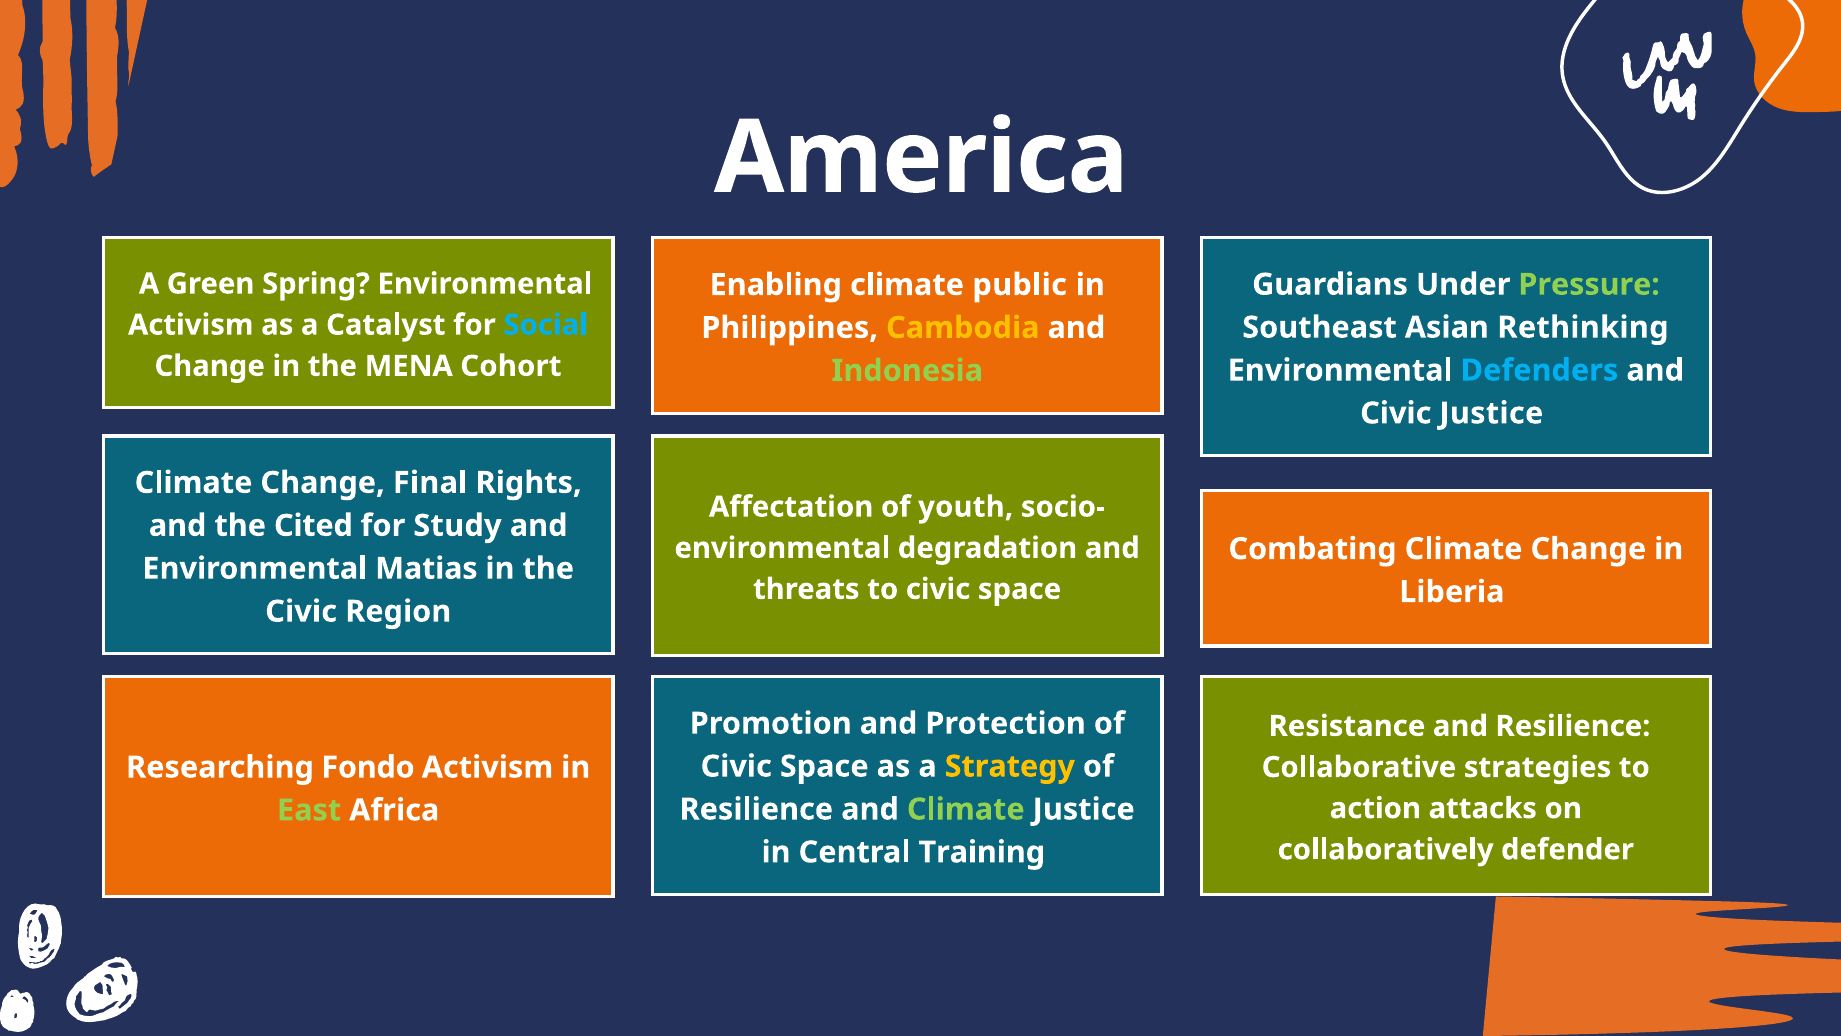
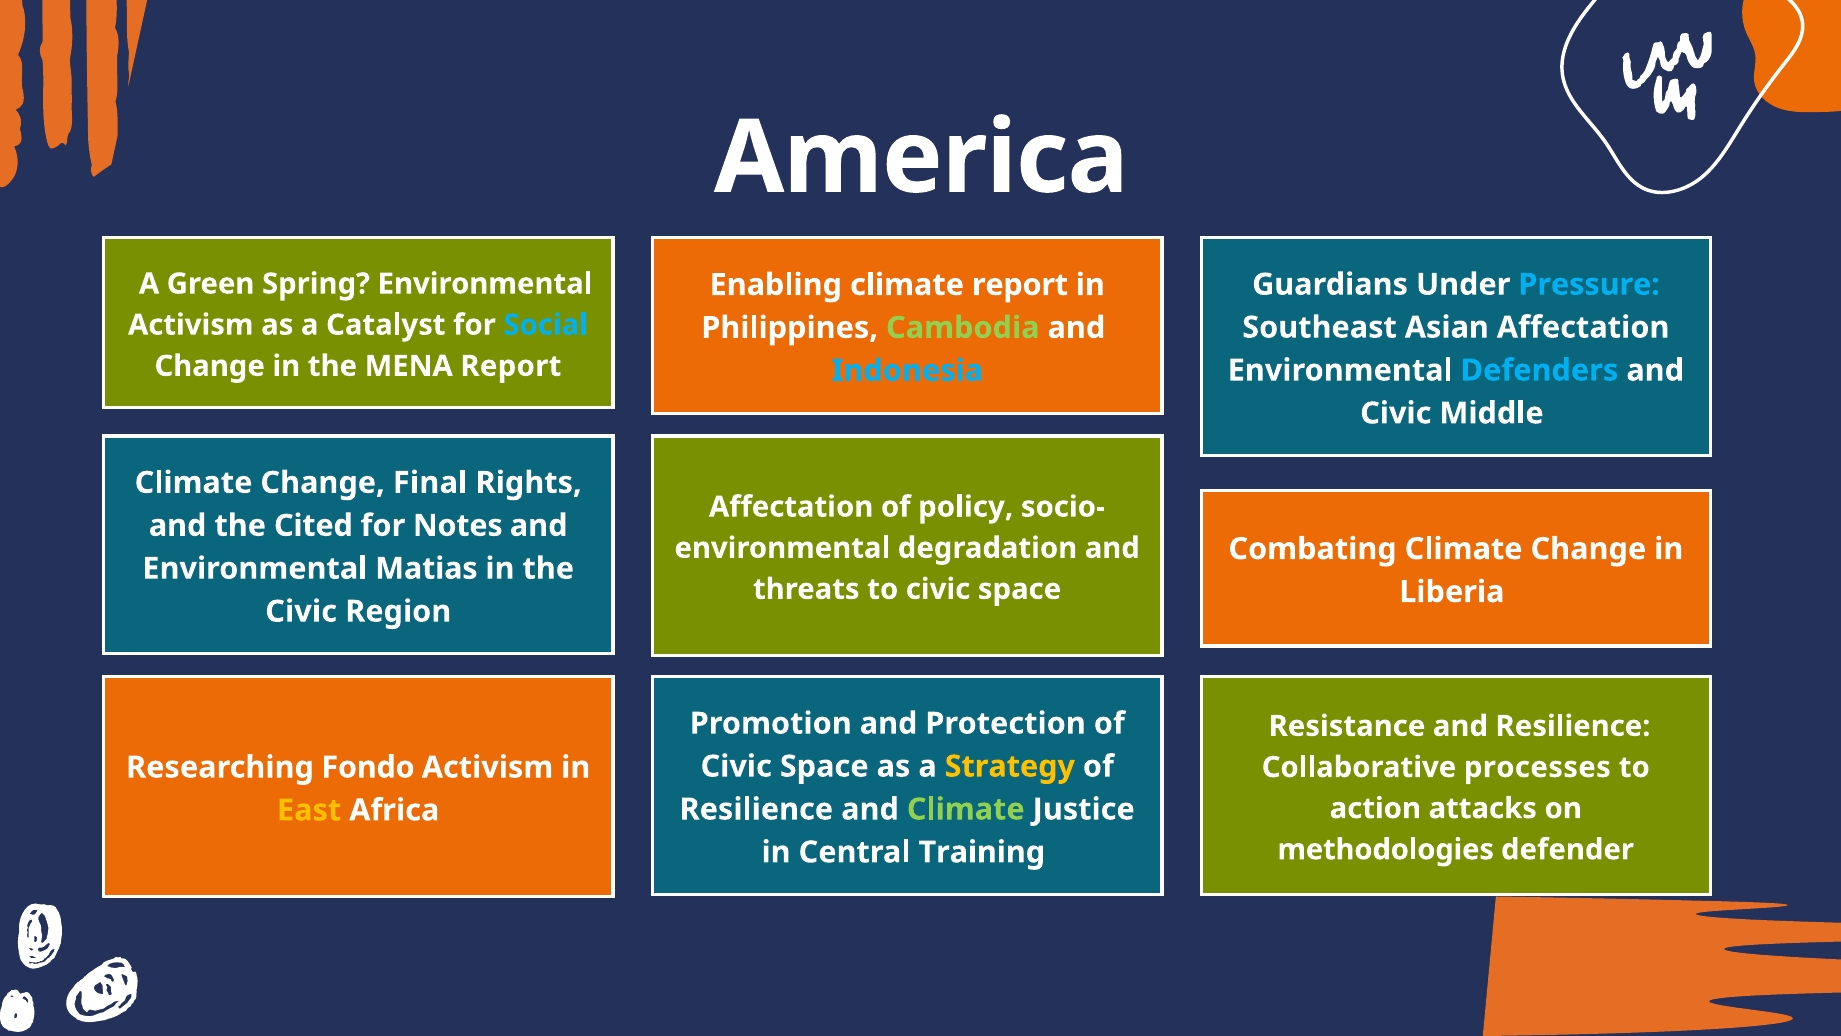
Pressure colour: light green -> light blue (1589, 284)
climate public: public -> report (1020, 285)
Asian Rethinking: Rethinking -> Affectation (1583, 327)
Cambodia colour: yellow -> light green (963, 328)
MENA Cohort: Cohort -> Report (511, 366)
Indonesia colour: light green -> light blue (907, 371)
Civic Justice: Justice -> Middle (1492, 413)
youth: youth -> policy (966, 507)
Study: Study -> Notes (458, 525)
strategies: strategies -> processes (1537, 767)
East colour: light green -> yellow (309, 810)
collaboratively: collaboratively -> methodologies (1386, 849)
